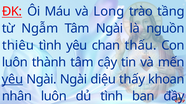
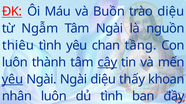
Long: Long -> Buồn (109, 12)
trào tầng: tầng -> diệu (171, 12)
thấu: thấu -> tầng (141, 46)
cậy underline: none -> present (107, 63)
